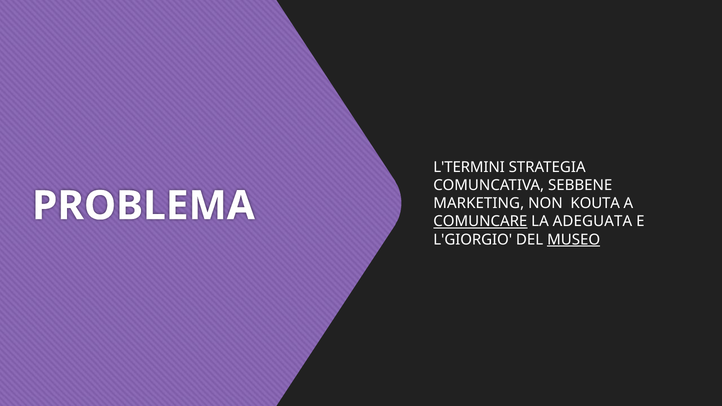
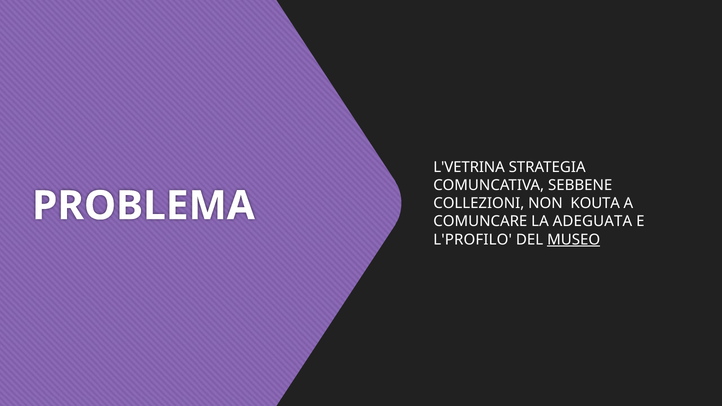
L'TERMINI: L'TERMINI -> L'VETRINA (469, 167)
MARKETING: MARKETING -> COLLEZIONI (479, 204)
COMUNCARE underline: present -> none (480, 222)
L'GIORGIO: L'GIORGIO -> L'PROFILO (473, 240)
